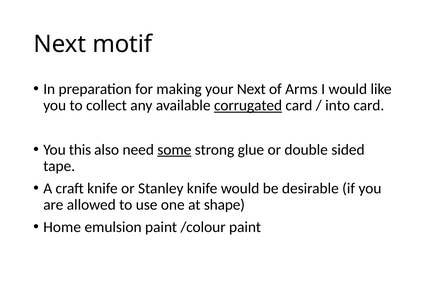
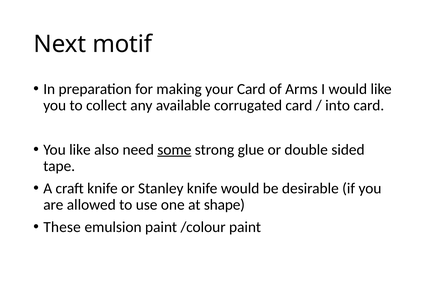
your Next: Next -> Card (251, 89)
corrugated underline: present -> none (248, 106)
You this: this -> like (80, 150)
Home: Home -> These (62, 227)
